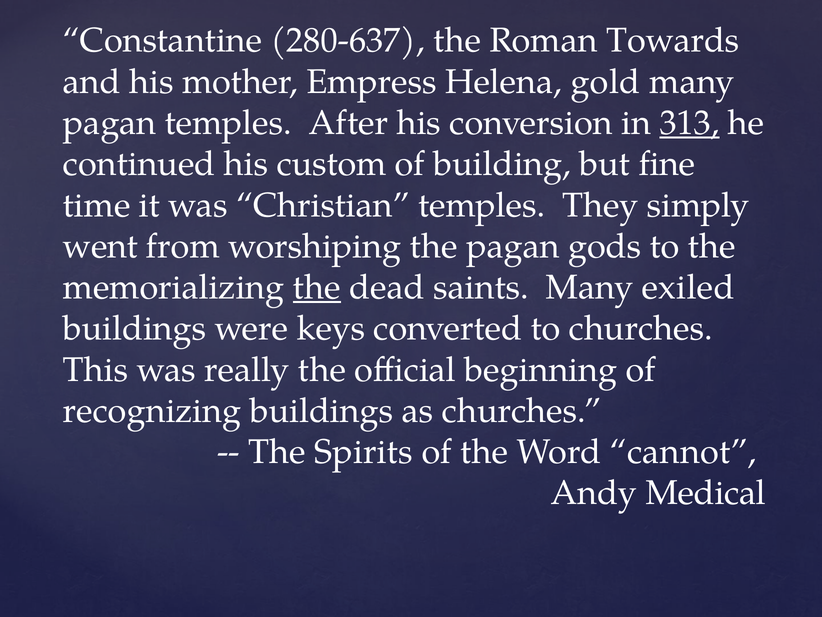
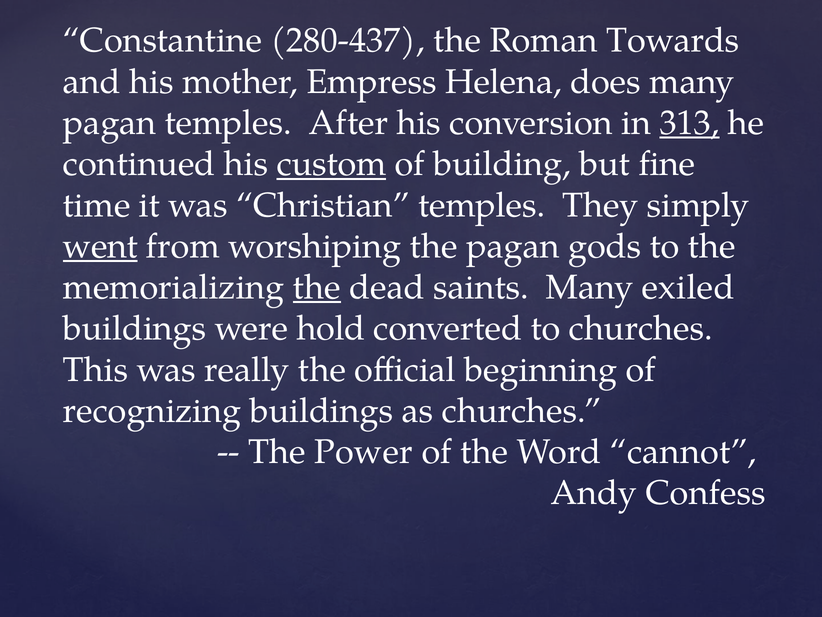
280-637: 280-637 -> 280-437 (348, 41)
gold: gold -> does (606, 82)
custom underline: none -> present (332, 164)
went underline: none -> present (100, 246)
keys: keys -> hold (331, 328)
Spirits: Spirits -> Power (363, 452)
Medical: Medical -> Confess (706, 493)
